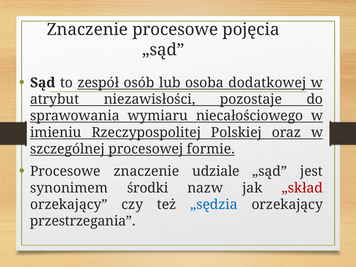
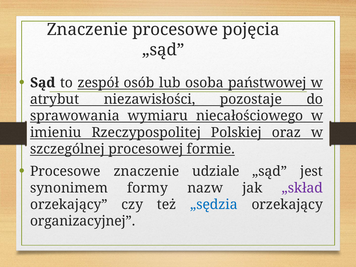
dodatkowej: dodatkowej -> państwowej (267, 83)
środki: środki -> formy (148, 188)
„skład colour: red -> purple (302, 188)
przestrzegania: przestrzegania -> organizacyjnej (83, 221)
